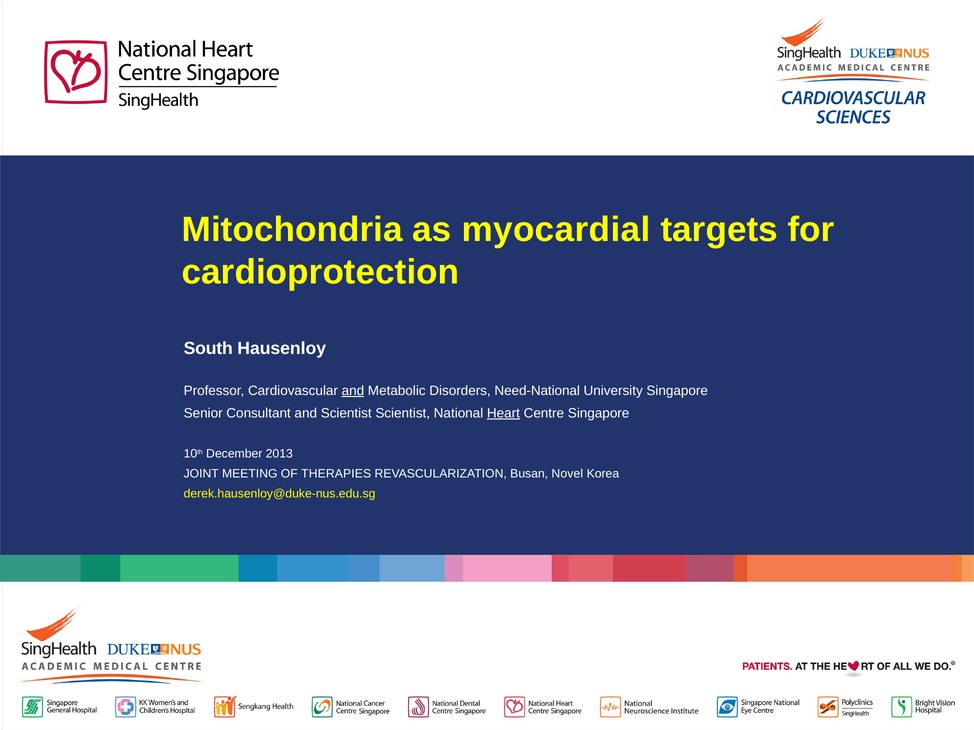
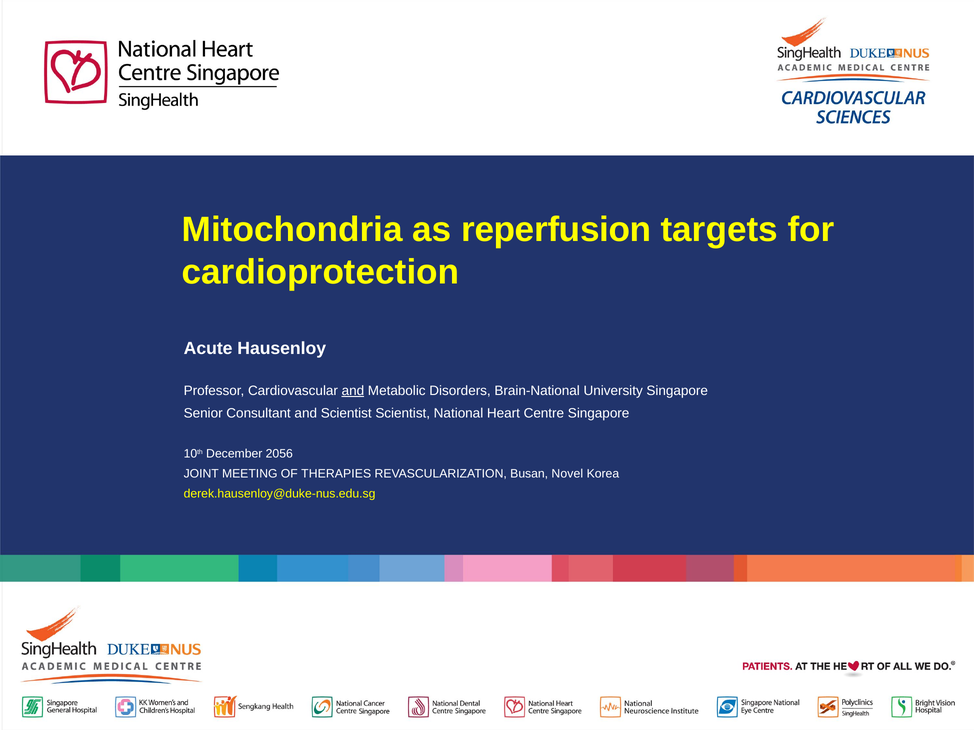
myocardial: myocardial -> reperfusion (556, 230)
South: South -> Acute (208, 348)
Need-National: Need-National -> Brain-National (537, 391)
Heart underline: present -> none (503, 413)
2013: 2013 -> 2056 (279, 454)
